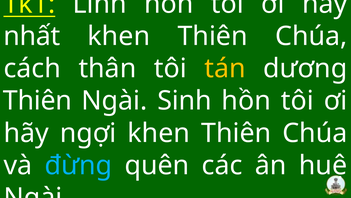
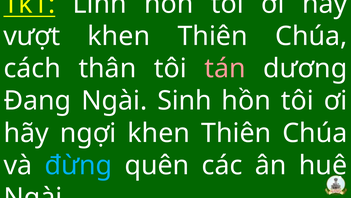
nhất: nhất -> vượt (32, 36)
tán colour: yellow -> pink (225, 68)
Thiên: Thiên -> Đang (37, 101)
